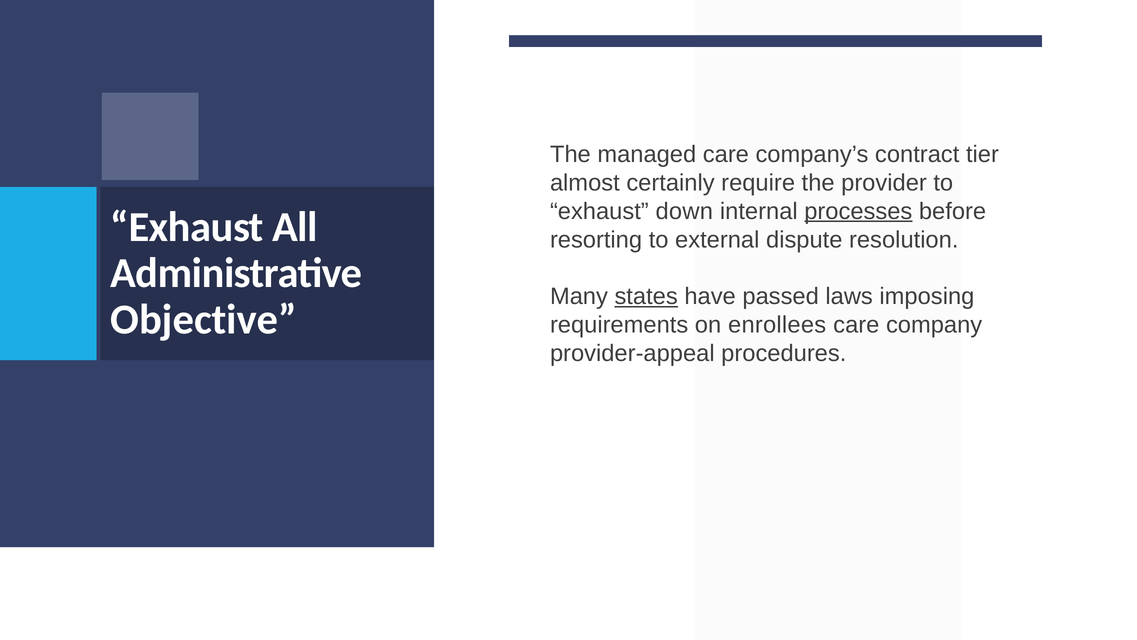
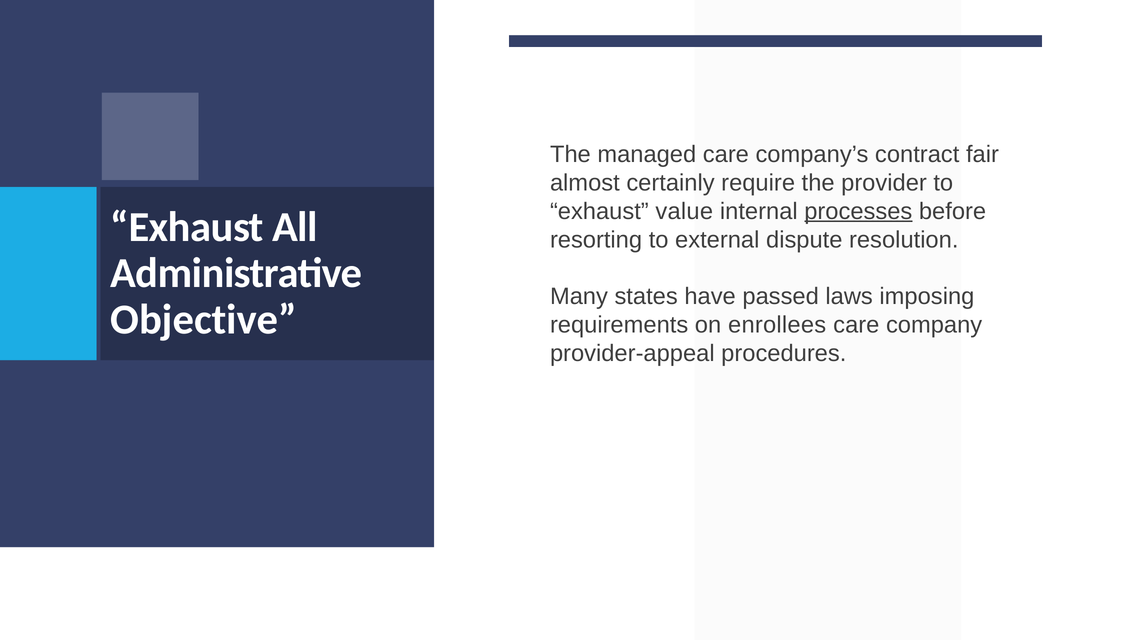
tier: tier -> fair (982, 154)
down: down -> value (684, 211)
states underline: present -> none (646, 296)
